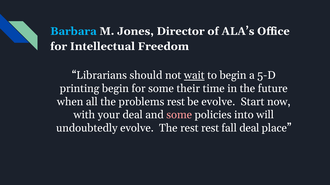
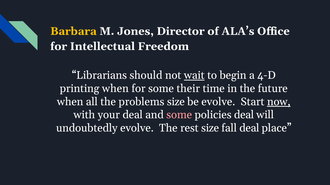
Barbara colour: light blue -> yellow (73, 31)
5-D: 5-D -> 4-D (266, 76)
printing begin: begin -> when (115, 89)
problems rest: rest -> size (176, 102)
now underline: none -> present (279, 102)
policies into: into -> deal (244, 115)
rest rest: rest -> size (210, 128)
